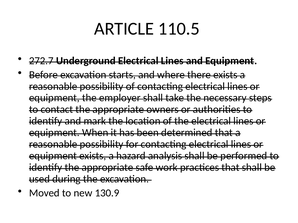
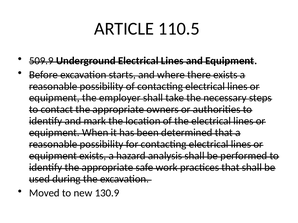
272.7: 272.7 -> 509.9 (41, 61)
